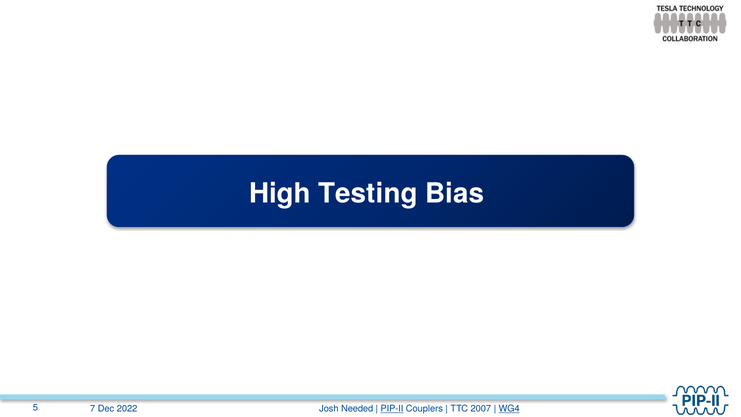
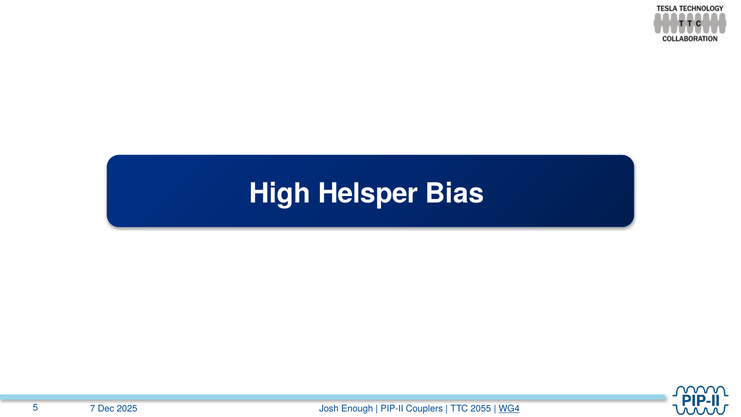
Testing: Testing -> Helsper (368, 194)
Needed: Needed -> Enough (357, 408)
PIP-II underline: present -> none (392, 408)
2007: 2007 -> 2055 (481, 408)
2022: 2022 -> 2025 (127, 408)
